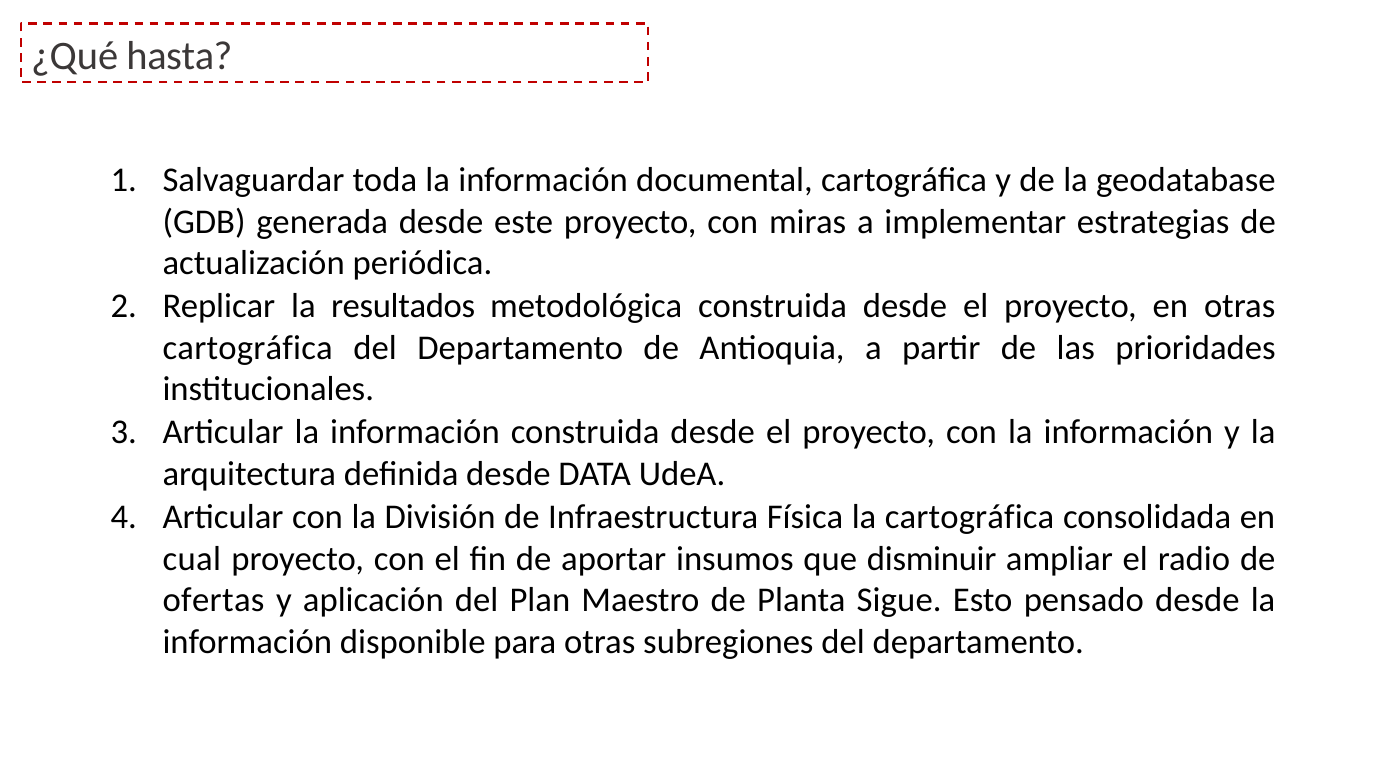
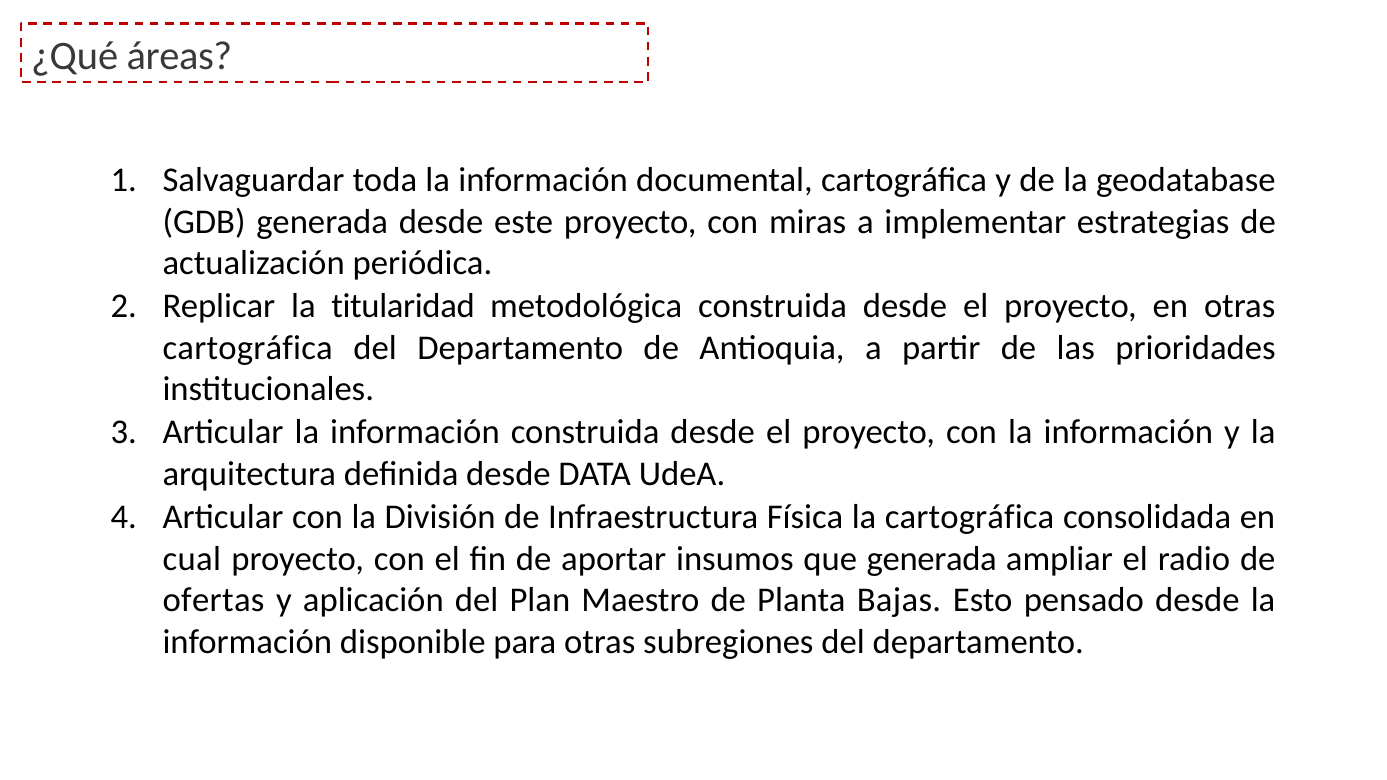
hasta: hasta -> áreas (179, 56)
resultados: resultados -> titularidad (403, 306)
que disminuir: disminuir -> generada (932, 559)
Sigue: Sigue -> Bajas (899, 600)
